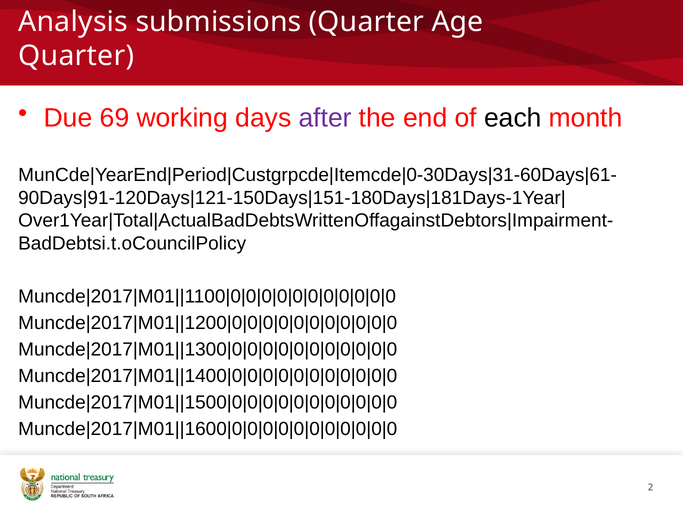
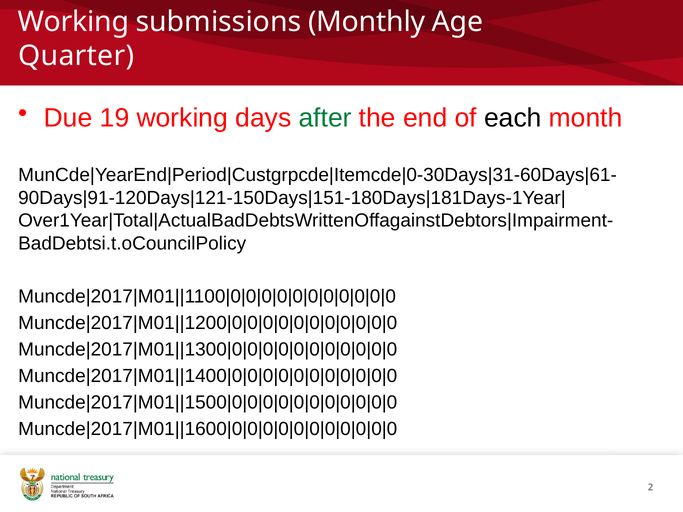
Analysis: Analysis -> Working (73, 22)
submissions Quarter: Quarter -> Monthly (367, 22)
69: 69 -> 19 (115, 118)
after colour: purple -> green (325, 118)
